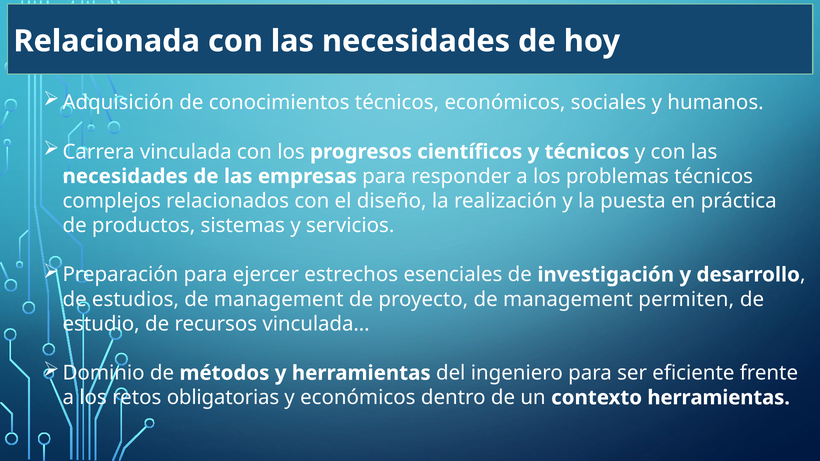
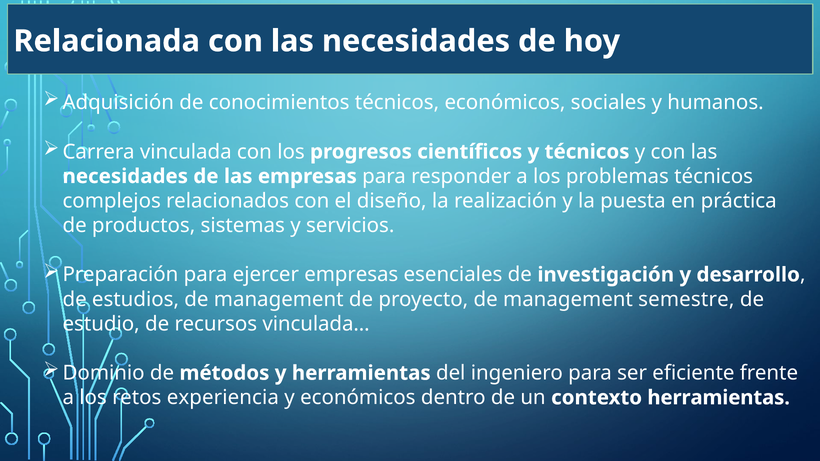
ejercer estrechos: estrechos -> empresas (351, 275)
permiten: permiten -> semestre (686, 299)
obligatorias: obligatorias -> experiencia (223, 398)
